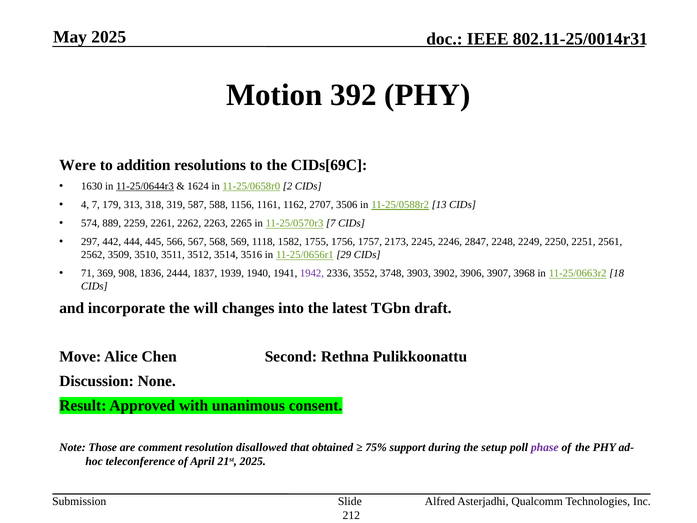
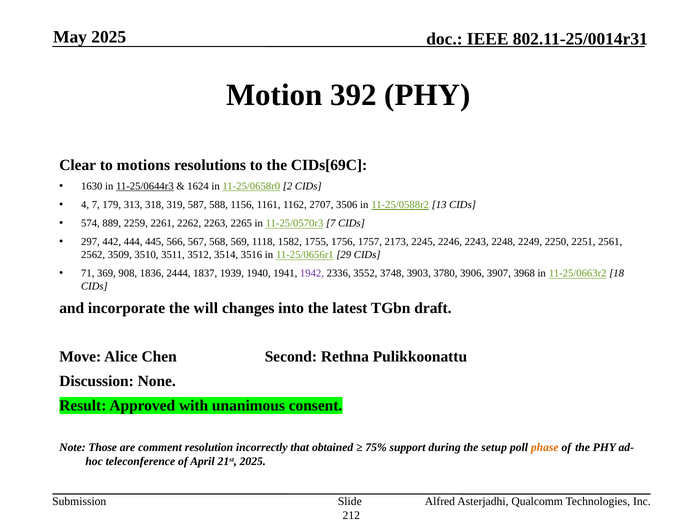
Were: Were -> Clear (78, 165)
addition: addition -> motions (143, 165)
2847: 2847 -> 2243 (477, 242)
3902: 3902 -> 3780 (445, 273)
disallowed: disallowed -> incorrectly (262, 447)
phase colour: purple -> orange (545, 447)
